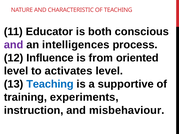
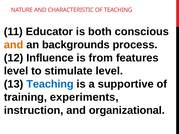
and colour: purple -> orange (14, 45)
intelligences: intelligences -> backgrounds (76, 45)
oriented: oriented -> features (137, 58)
activates: activates -> stimulate (69, 71)
misbehaviour: misbehaviour -> organizational (127, 111)
